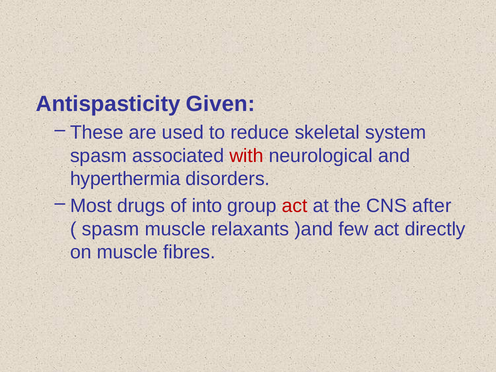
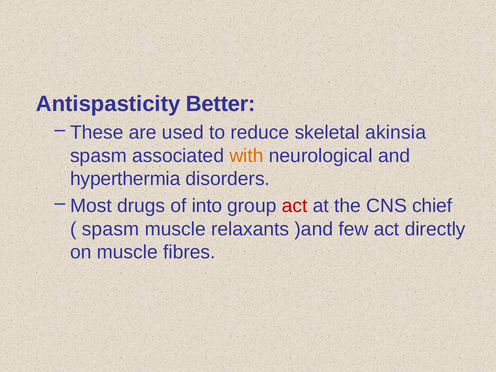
Given: Given -> Better (221, 104)
system: system -> akinsia (396, 133)
with colour: red -> orange (247, 156)
after: after -> chief (432, 206)
